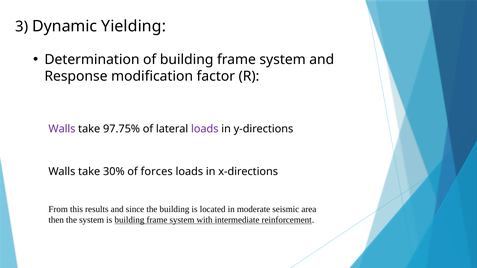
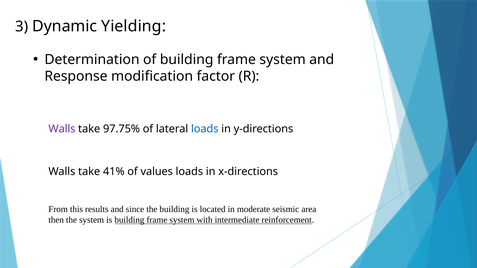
loads colour: purple -> blue (205, 129)
30%: 30% -> 41% (114, 172)
forces: forces -> values (157, 172)
